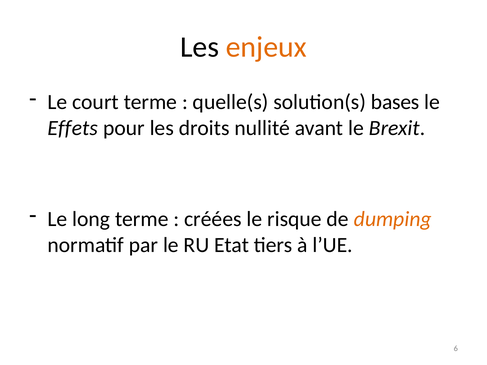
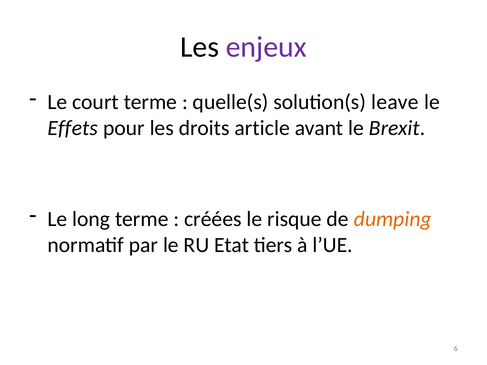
enjeux colour: orange -> purple (266, 47)
bases: bases -> leave (395, 102)
nullité: nullité -> article (262, 128)
